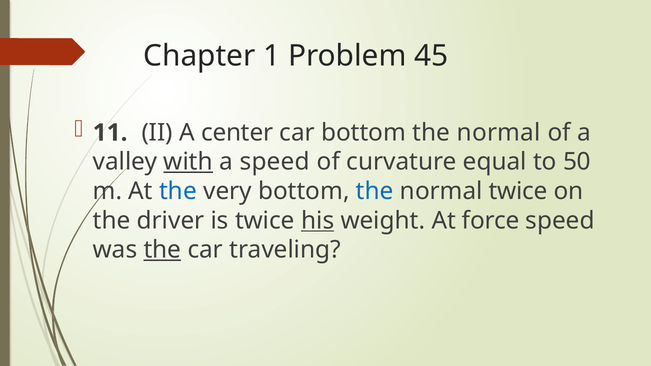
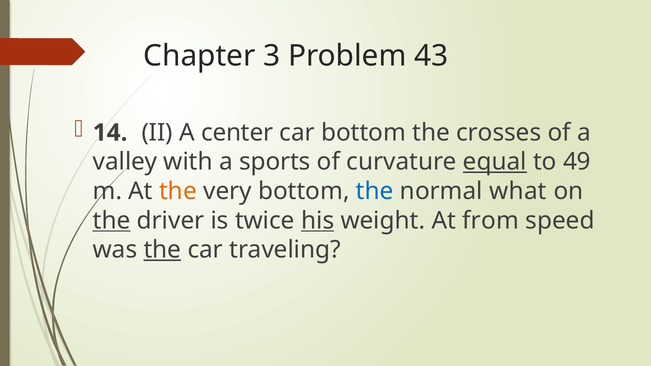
1: 1 -> 3 (272, 56)
45: 45 -> 43 (431, 56)
11: 11 -> 14 (110, 133)
normal: normal -> crosses (499, 133)
with underline: present -> none (188, 162)
a speed: speed -> sports (275, 162)
equal underline: none -> present (495, 162)
50: 50 -> 49 (577, 162)
the colour: blue -> orange (178, 191)
normal twice: twice -> what (518, 191)
the underline: none -> present (112, 221)
force: force -> from (491, 221)
